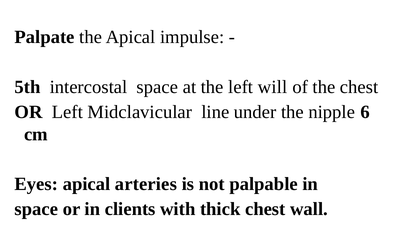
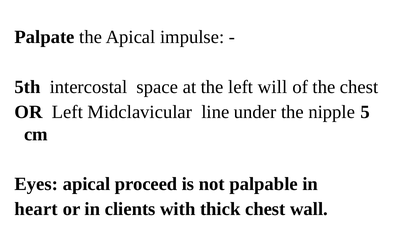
6: 6 -> 5 (365, 112)
arteries: arteries -> proceed (146, 184)
space: space -> heart (36, 209)
